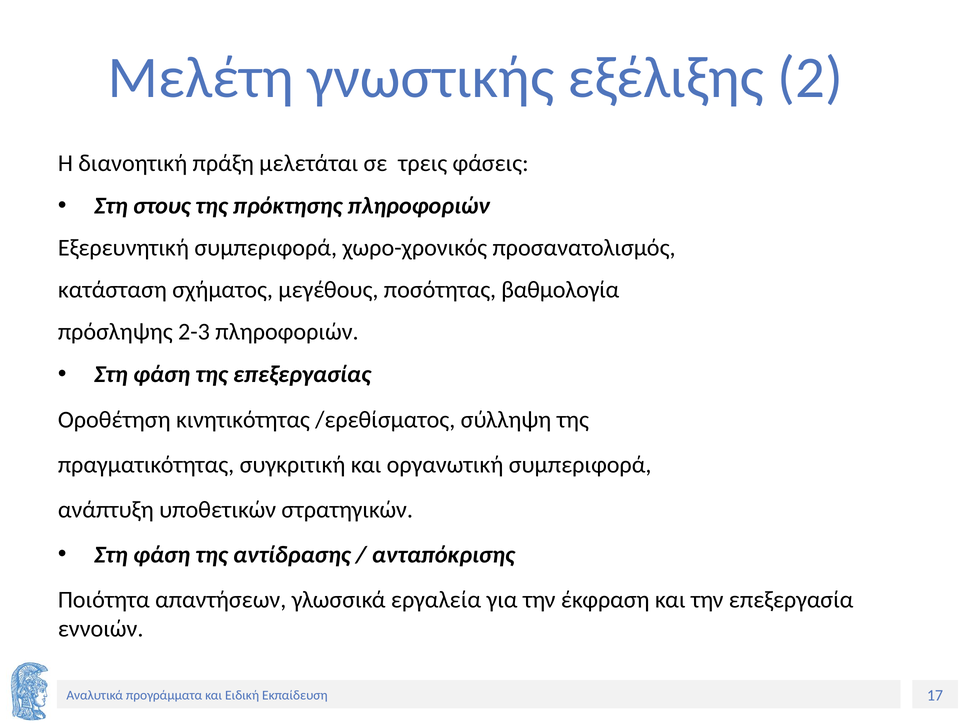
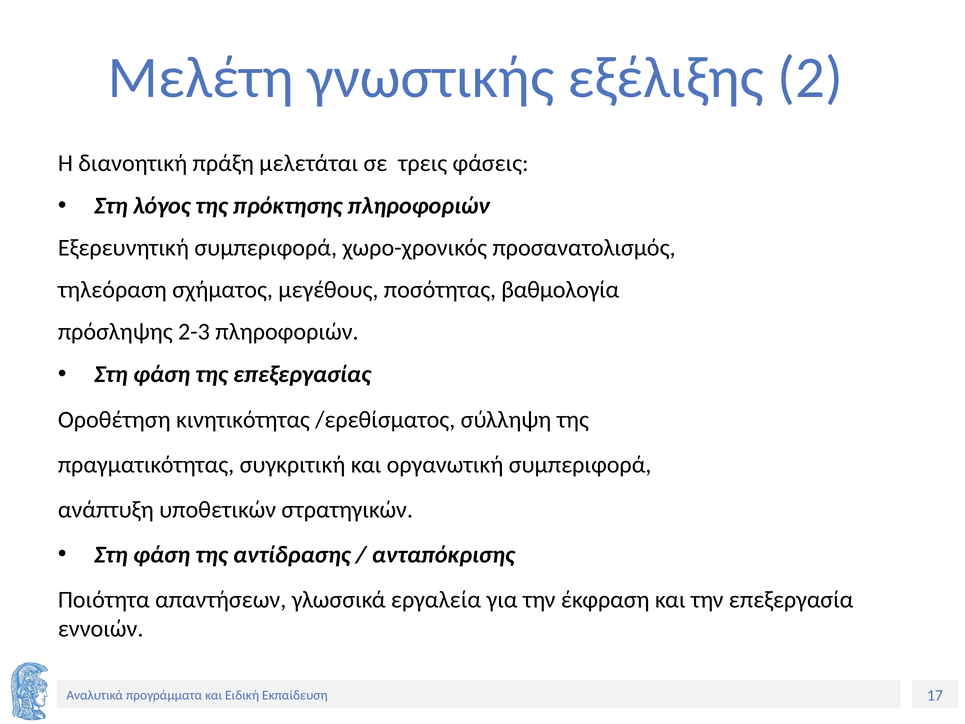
στους: στους -> λόγος (162, 205)
κατάσταση: κατάσταση -> τηλεόραση (112, 290)
